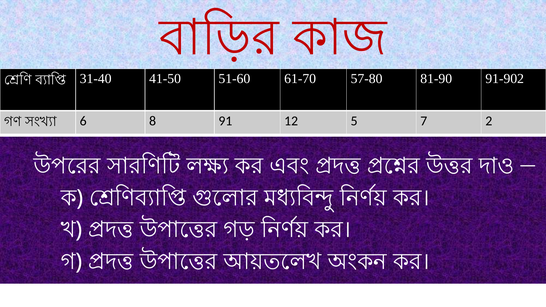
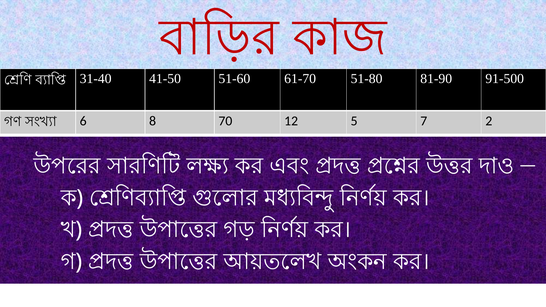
57-80: 57-80 -> 51-80 (367, 79)
91-902: 91-902 -> 91-500 (505, 79)
91: 91 -> 70 (225, 121)
